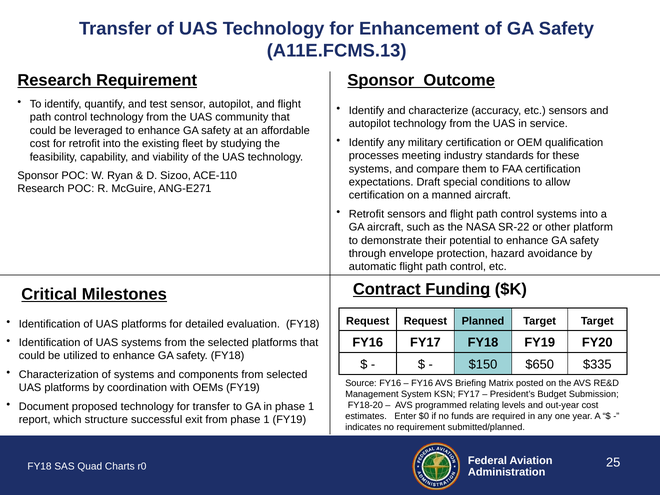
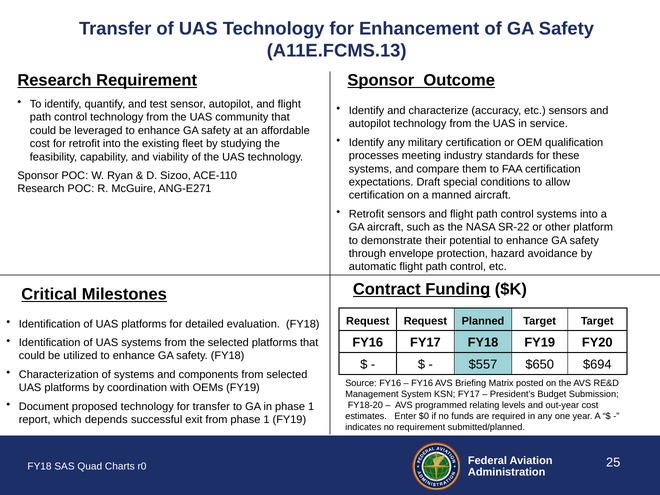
$150: $150 -> $557 (483, 364)
$335: $335 -> $694 (597, 364)
structure: structure -> depends (106, 420)
